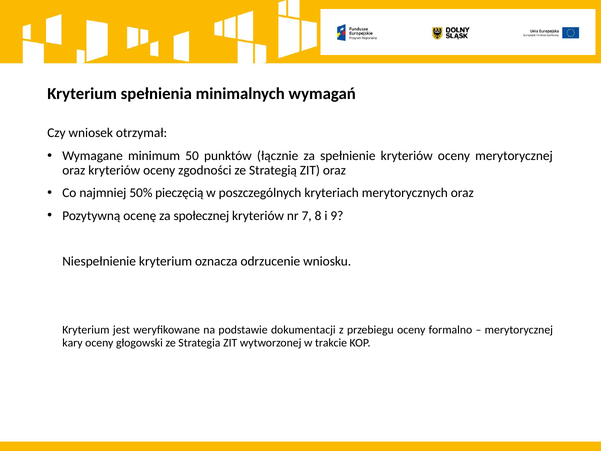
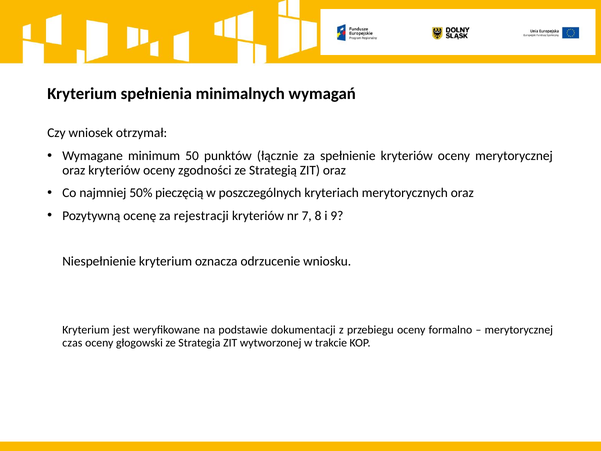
społecznej: społecznej -> rejestracji (201, 216)
kary: kary -> czas (72, 343)
